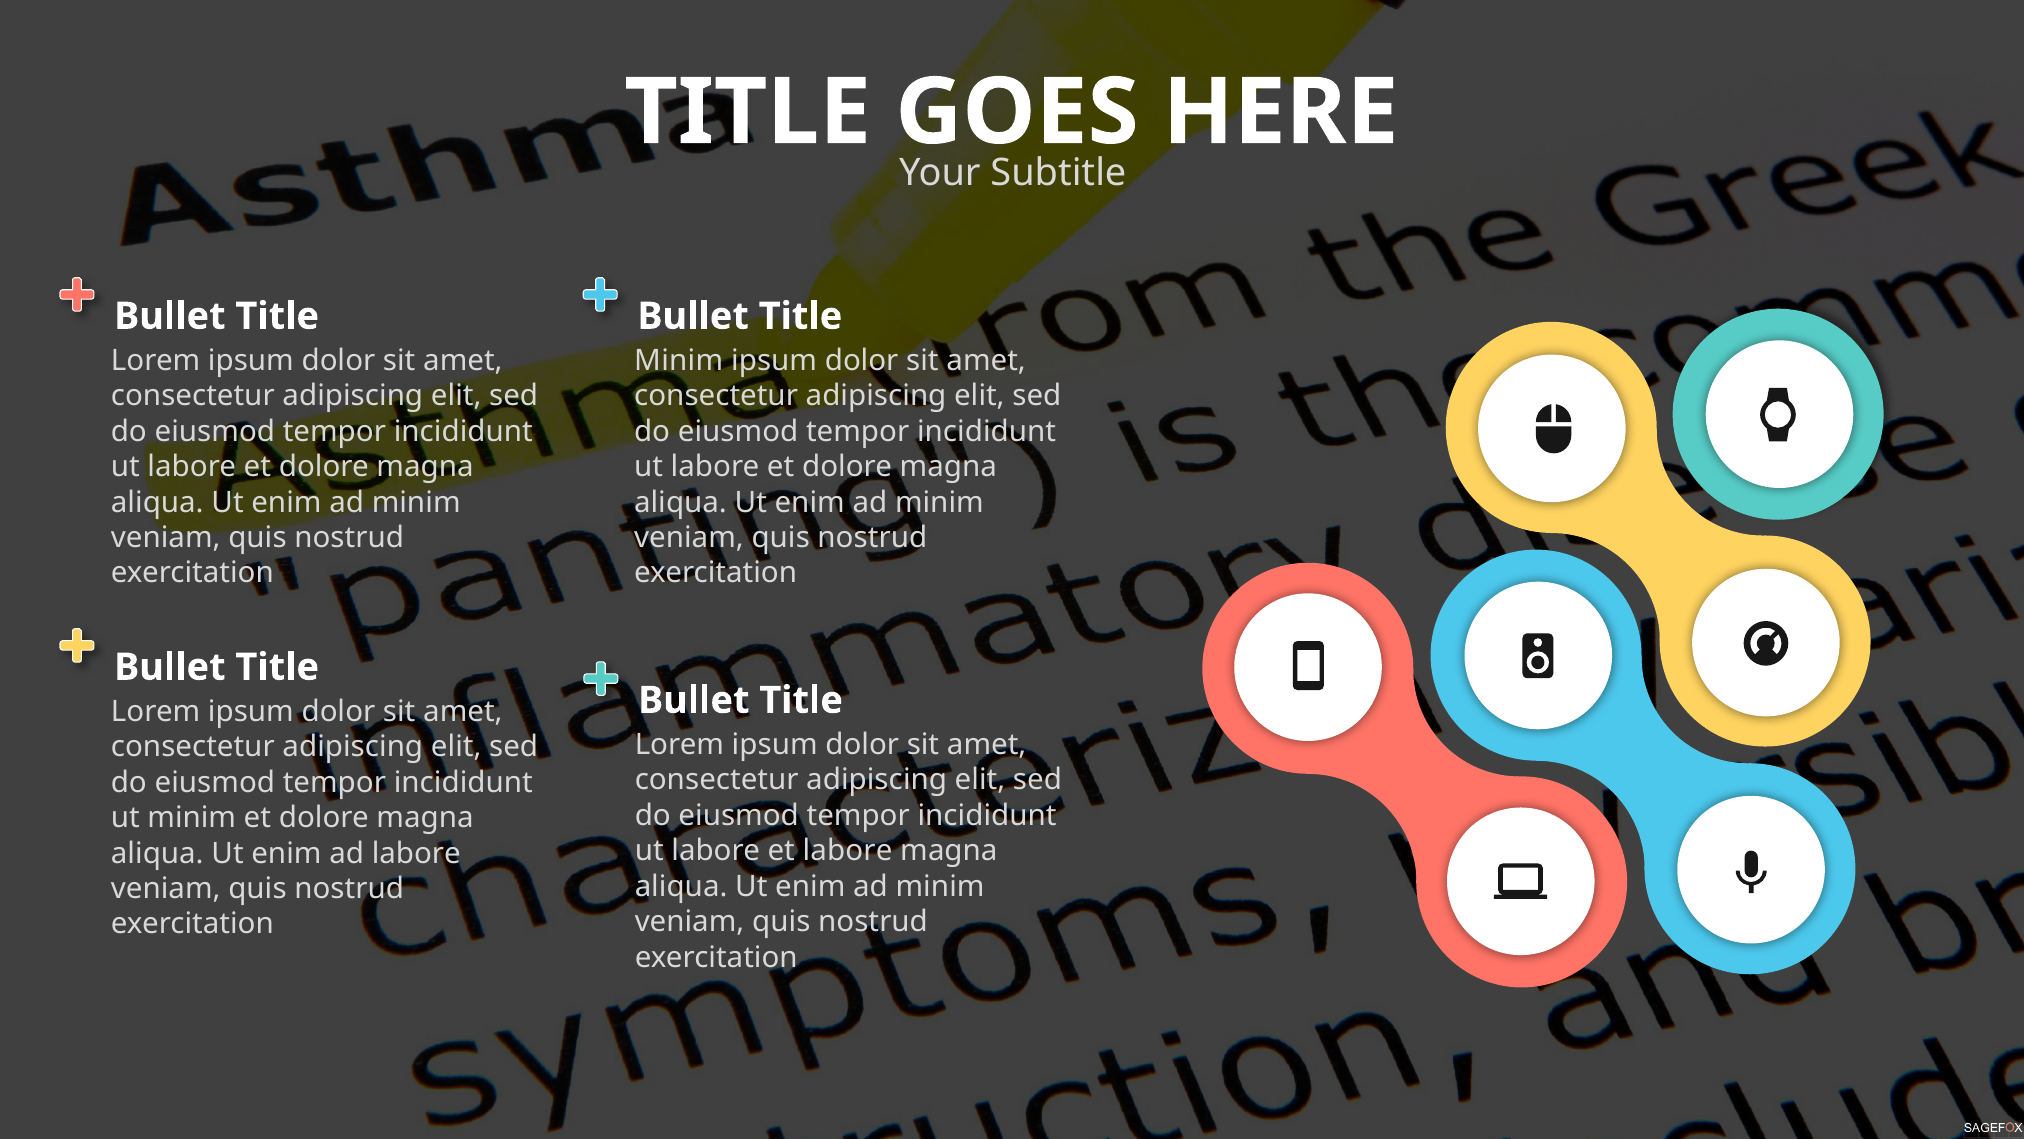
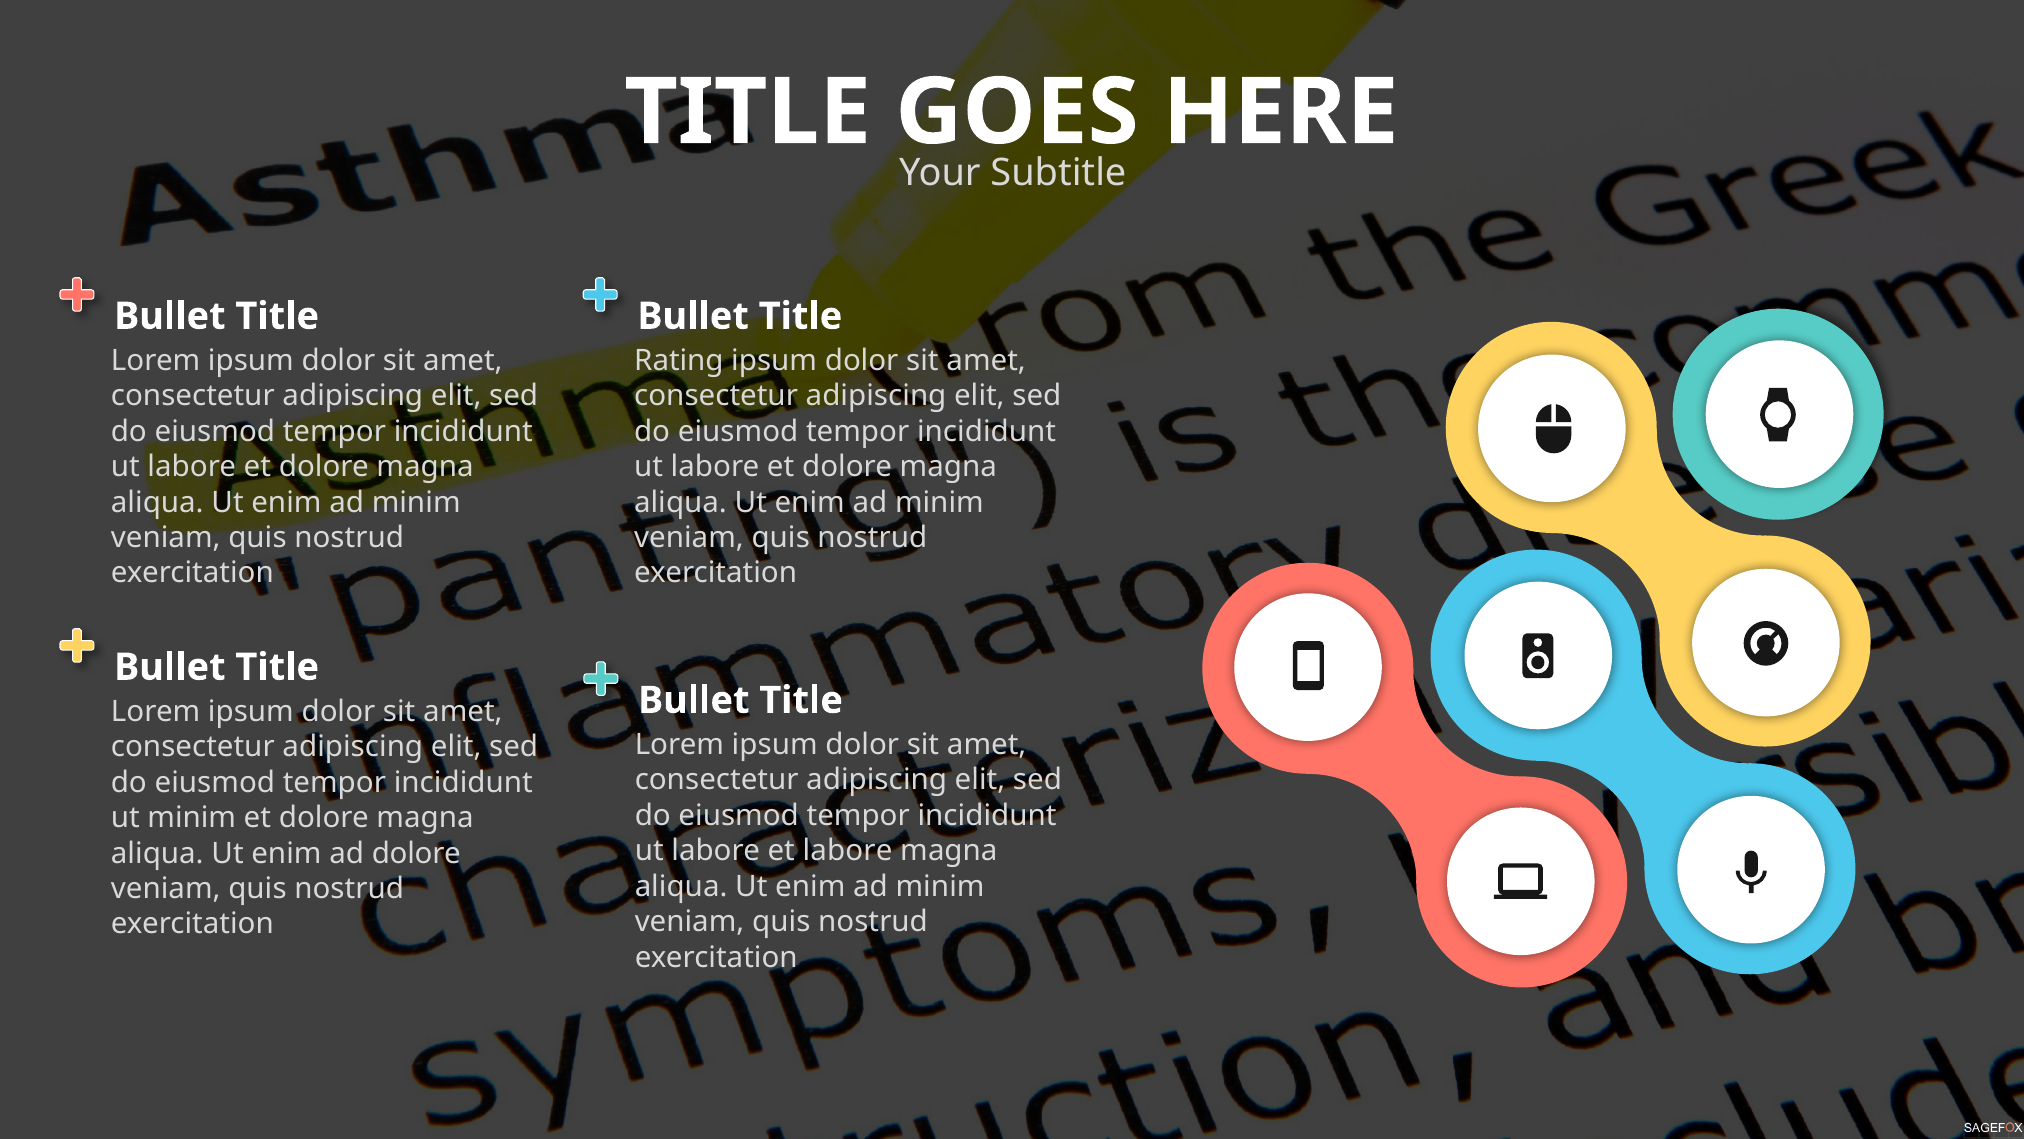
Minim: Minim -> Rating (679, 360)
ad labore: labore -> dolore (416, 853)
